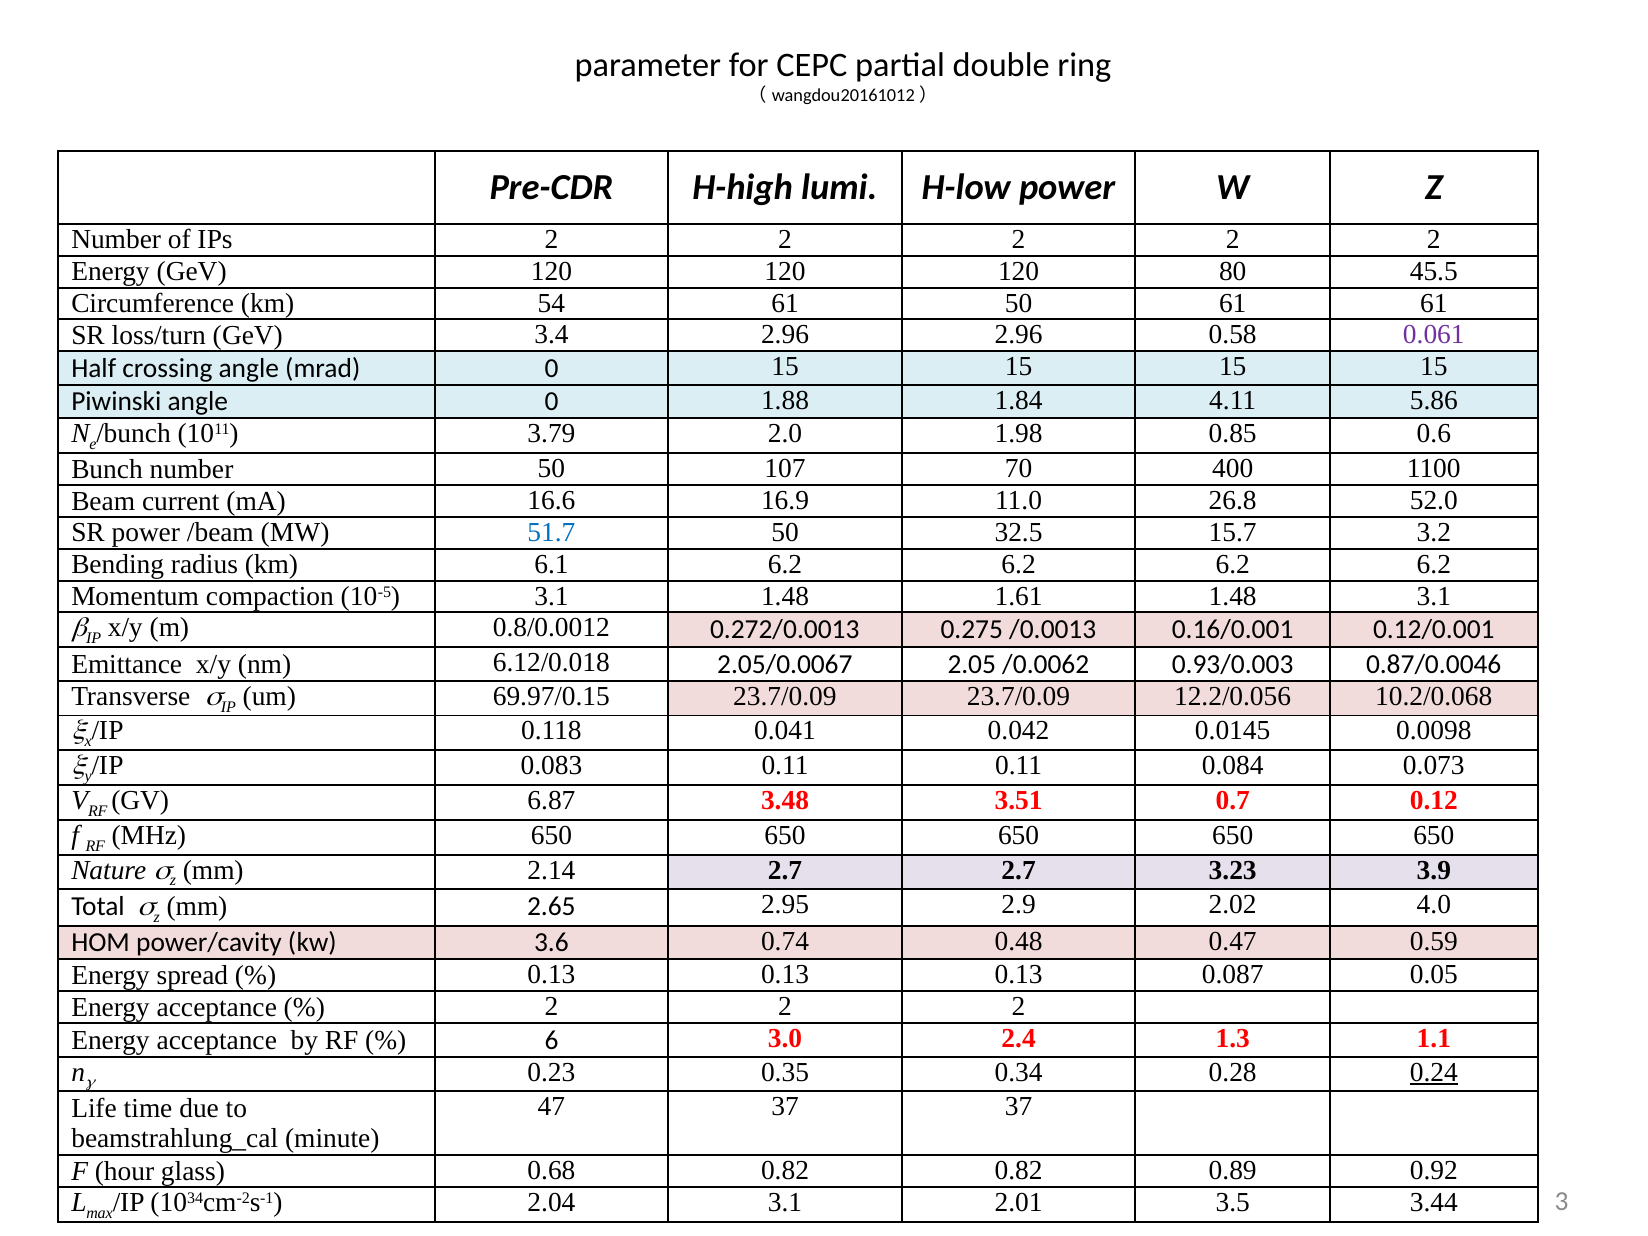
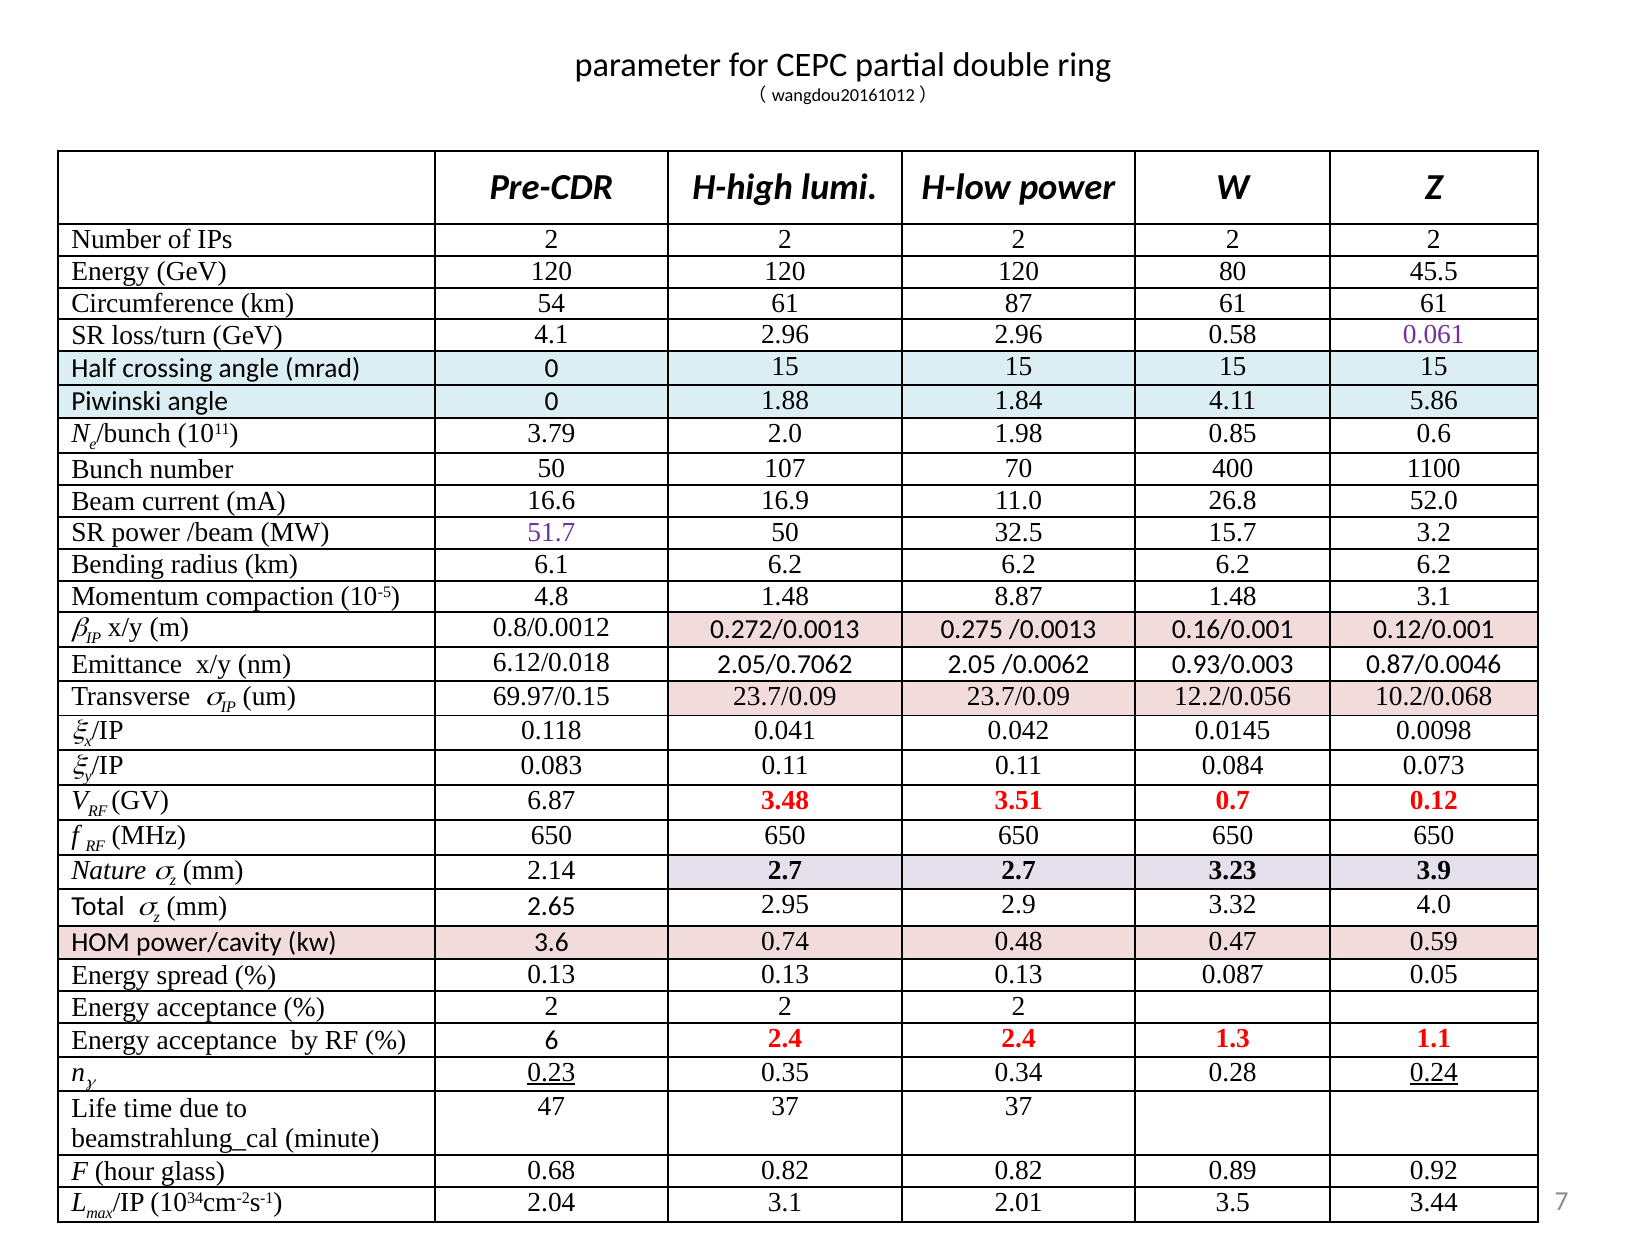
61 50: 50 -> 87 (1019, 303)
3.4: 3.4 -> 4.1 (551, 335)
51.7 colour: blue -> purple (551, 532)
10-5 3.1: 3.1 -> 4.8 (551, 596)
1.61: 1.61 -> 8.87 (1019, 596)
2.05/0.0067: 2.05/0.0067 -> 2.05/0.7062 (785, 664)
2.02: 2.02 -> 3.32 (1233, 905)
6 3.0: 3.0 -> 2.4 (785, 1038)
0.23 underline: none -> present (551, 1072)
3: 3 -> 7 (1562, 1201)
